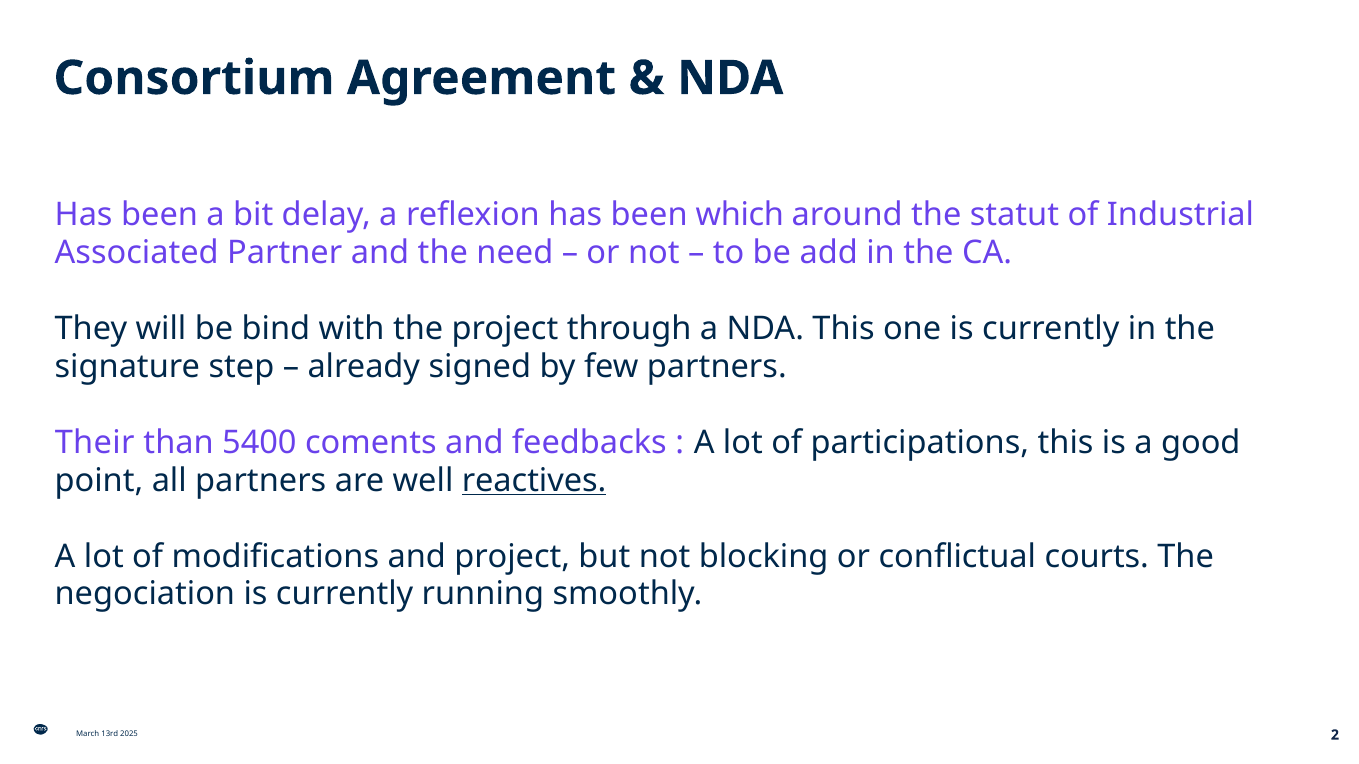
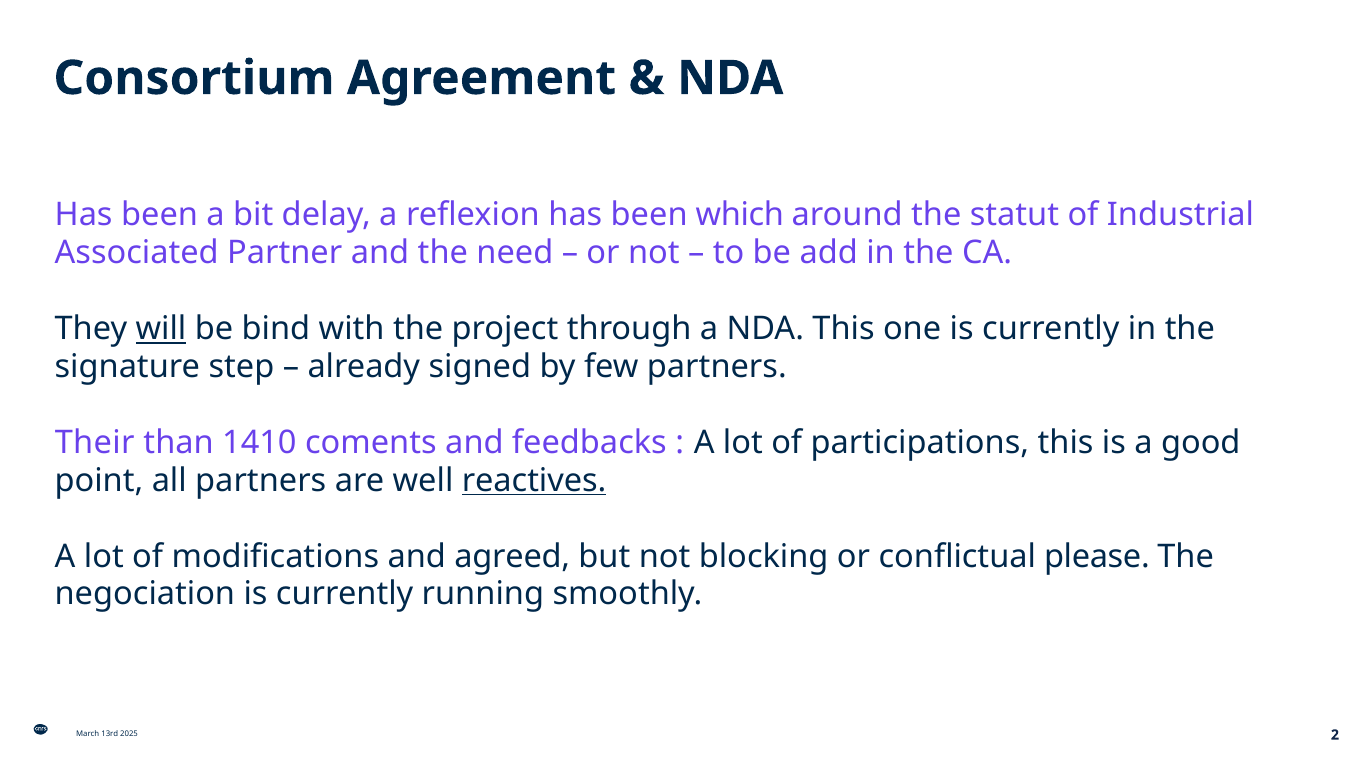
will underline: none -> present (161, 329)
5400: 5400 -> 1410 (259, 443)
and project: project -> agreed (512, 557)
courts: courts -> please (1097, 557)
